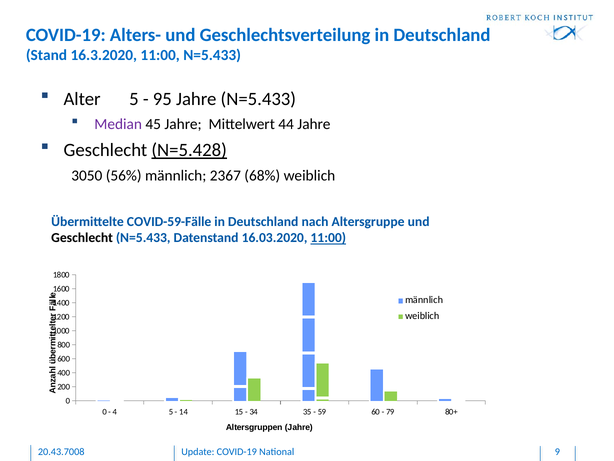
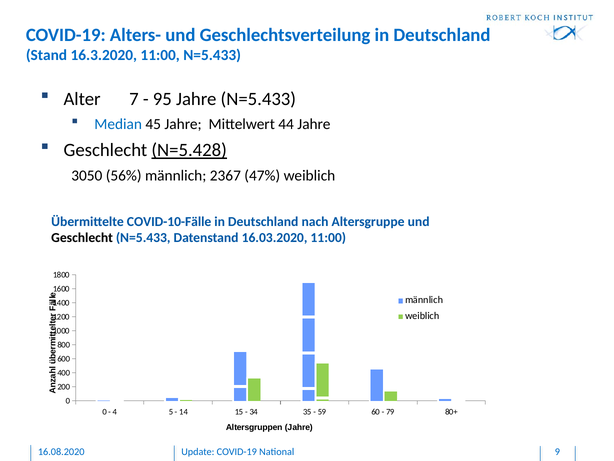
Alter 5: 5 -> 7 (134, 99)
Median colour: purple -> blue (118, 124)
68%: 68% -> 47% (262, 175)
COVID-59-Fälle: COVID-59-Fälle -> COVID-10-Fälle (169, 221)
11:00 underline: present -> none (328, 238)
20.43.7008: 20.43.7008 -> 16.08.2020 (61, 452)
